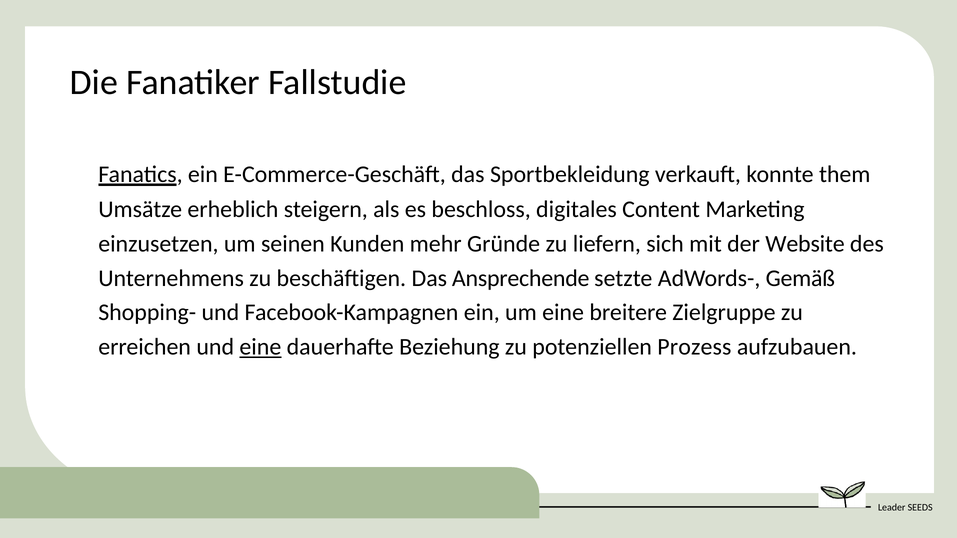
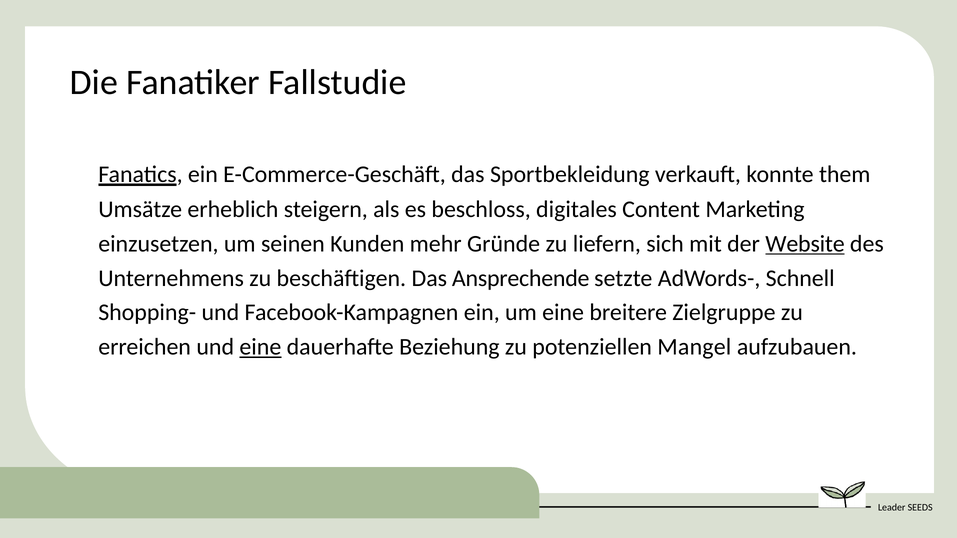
Website underline: none -> present (805, 244)
Gemäß: Gemäß -> Schnell (800, 278)
Prozess: Prozess -> Mangel (694, 347)
